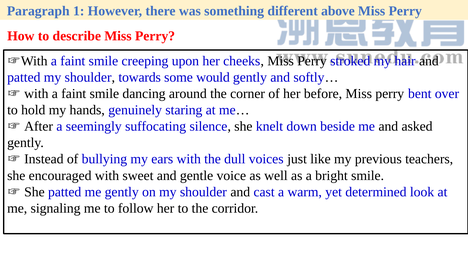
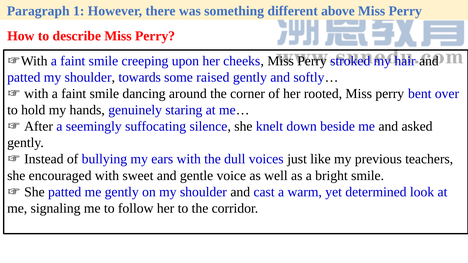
would: would -> raised (213, 77)
before: before -> rooted (323, 94)
